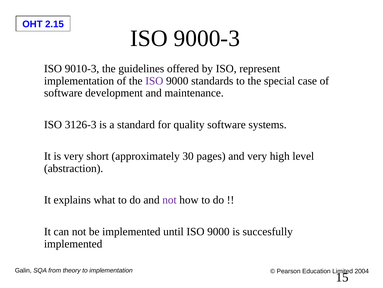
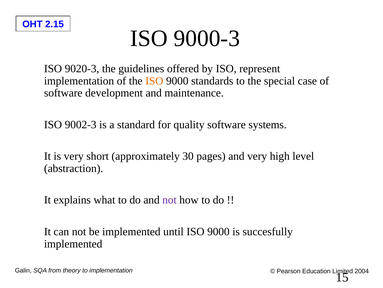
9010-3: 9010-3 -> 9020-3 (82, 69)
ISO colour: purple -> orange (154, 81)
3126-3: 3126-3 -> 9002-3 (81, 124)
